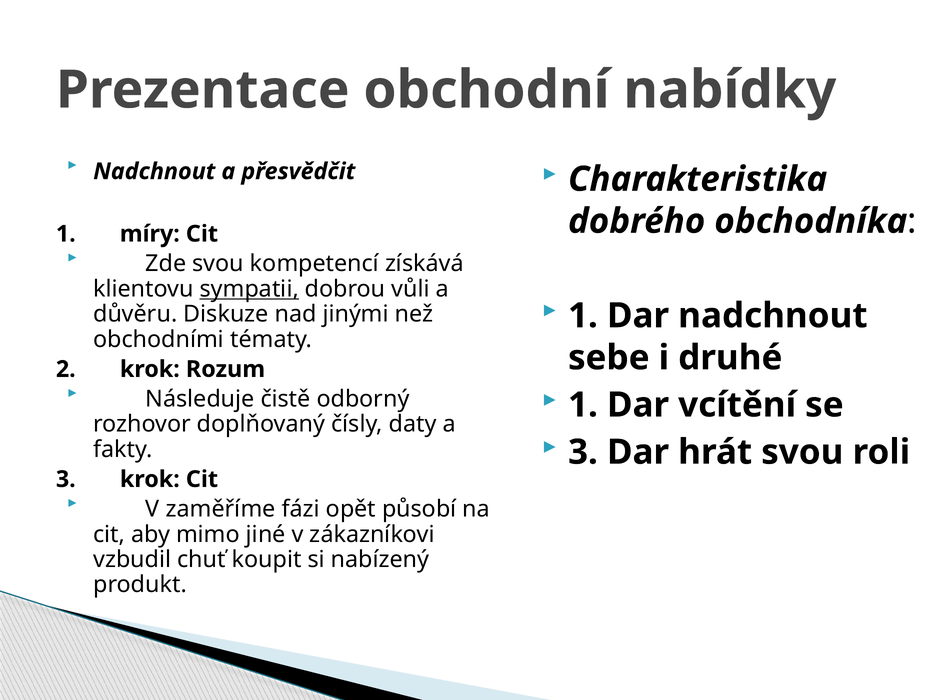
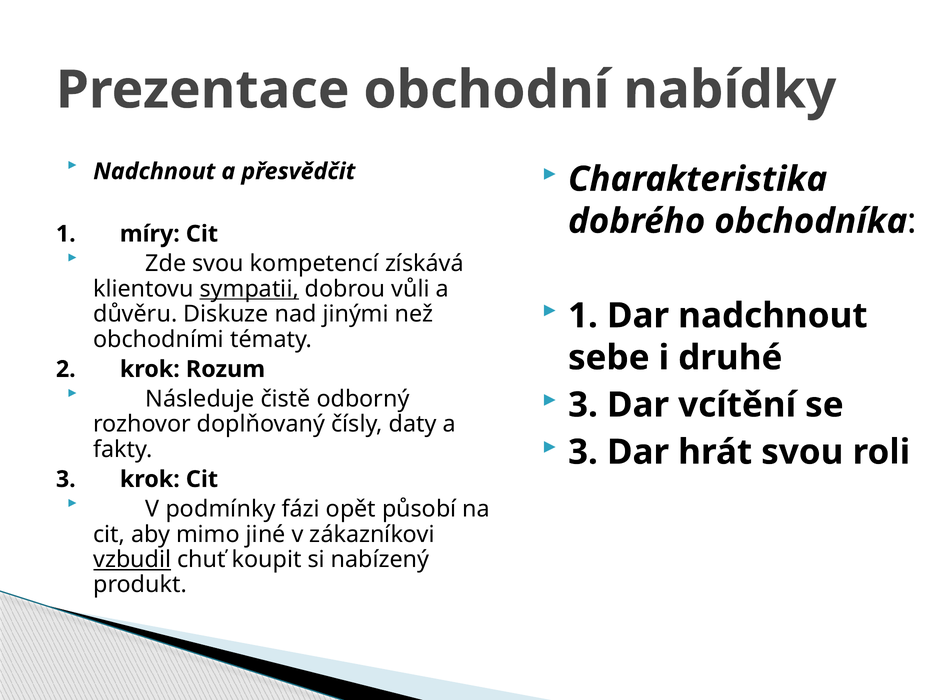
1: 1 -> 3 (583, 405)
zaměříme: zaměříme -> podmínky (221, 509)
vzbudil underline: none -> present (132, 560)
